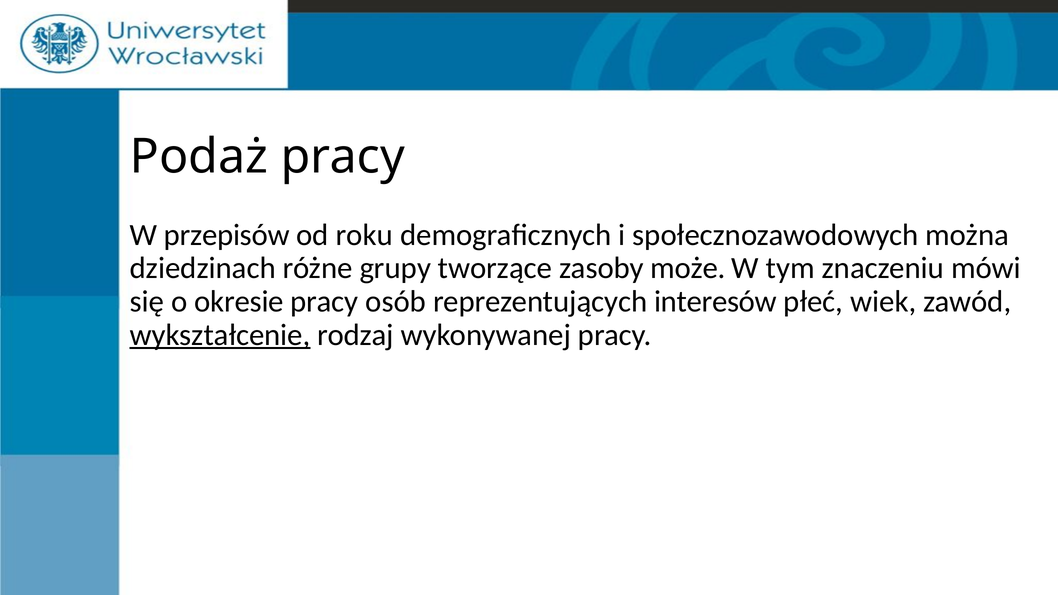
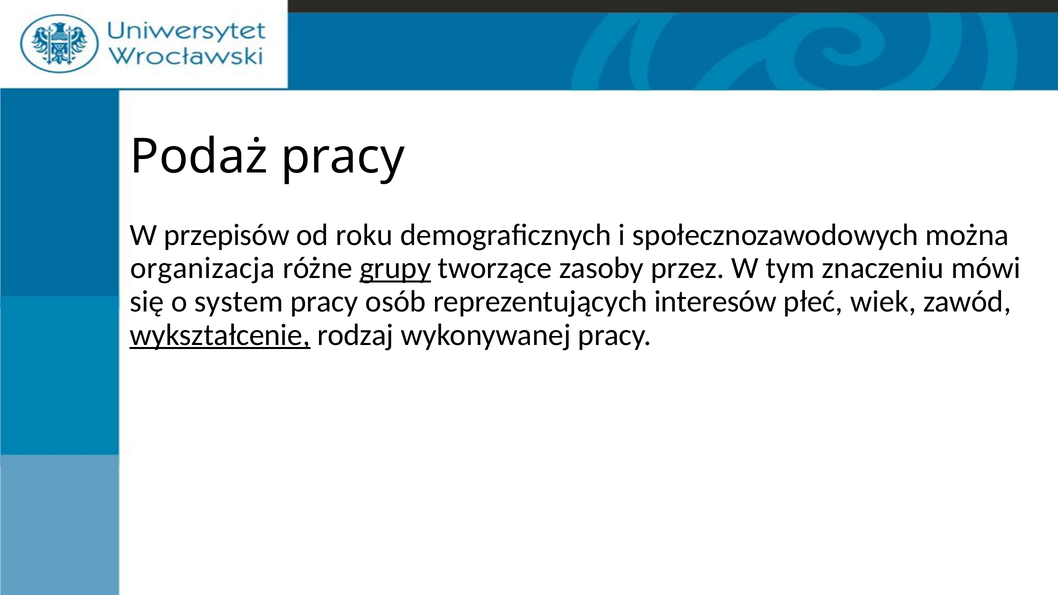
dziedzinach: dziedzinach -> organizacja (203, 268)
grupy underline: none -> present (395, 268)
może: może -> przez (688, 268)
okresie: okresie -> system (239, 302)
